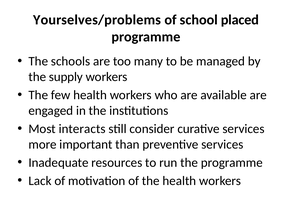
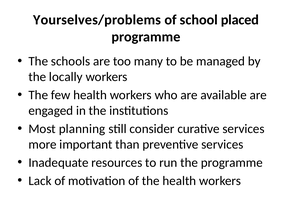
supply: supply -> locally (66, 77)
interacts: interacts -> planning (82, 129)
